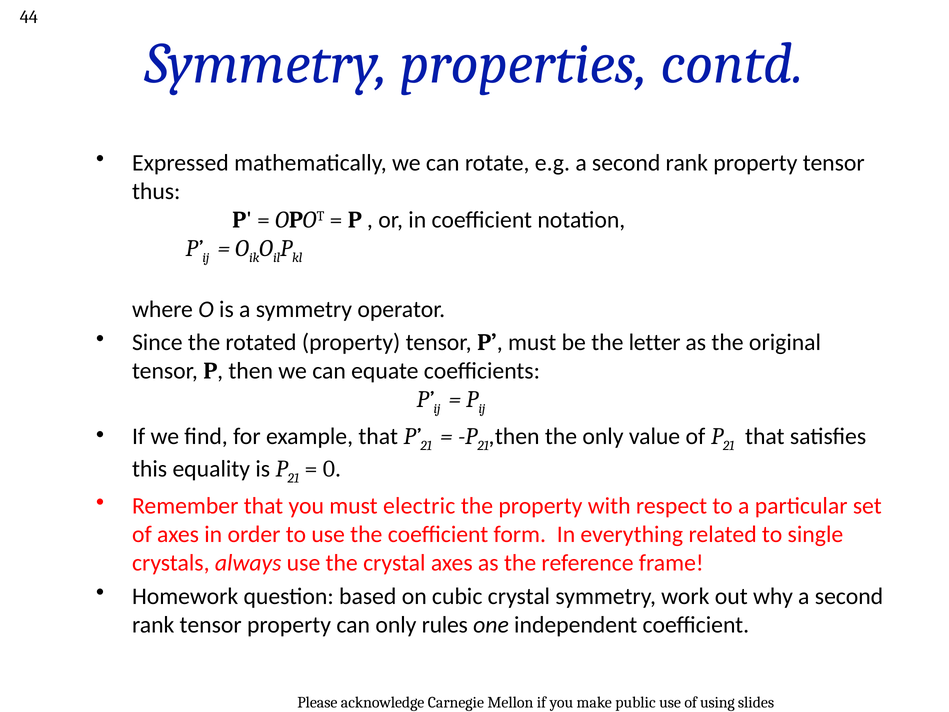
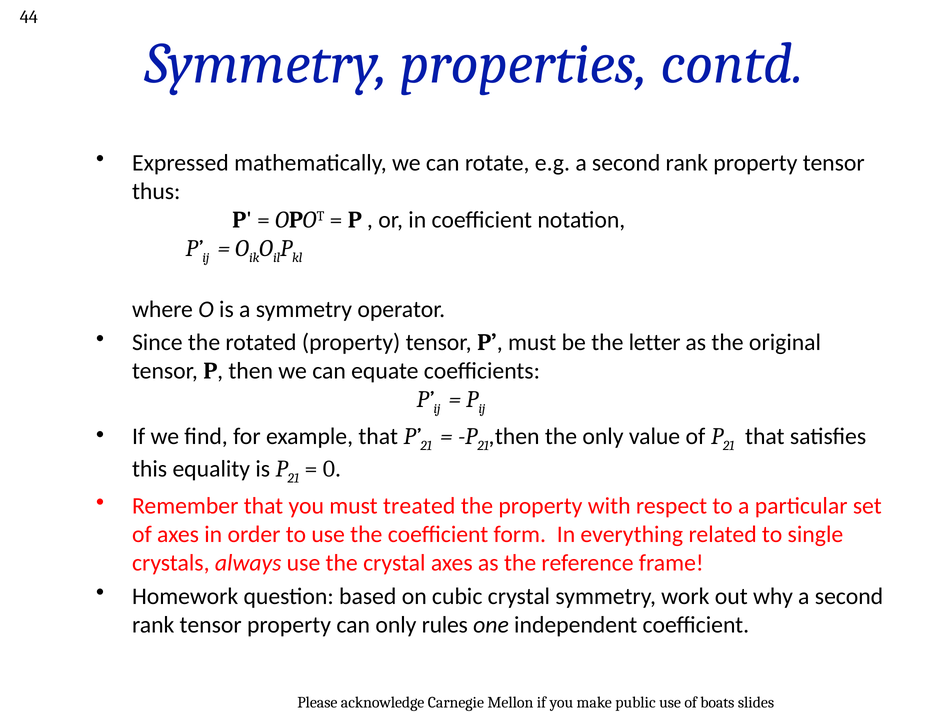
electric: electric -> treated (419, 506)
using: using -> boats (717, 702)
